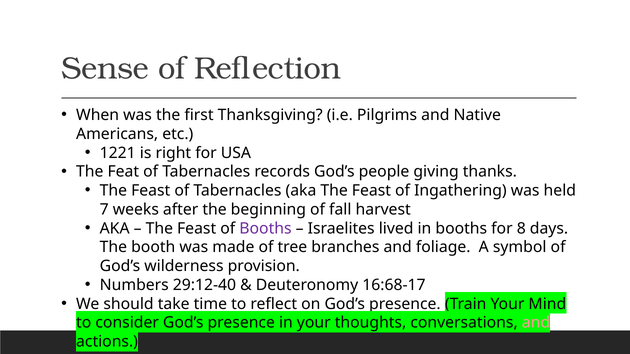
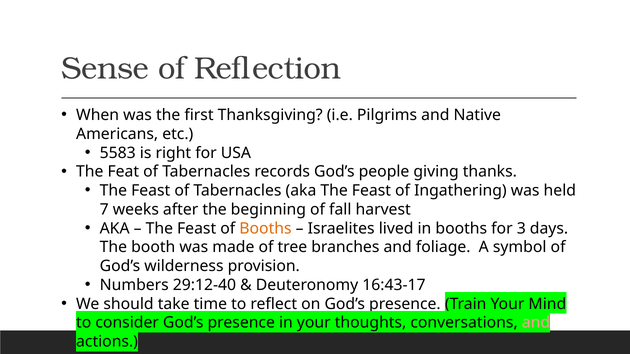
1221: 1221 -> 5583 (118, 153)
Booths colour: purple -> orange (265, 229)
8: 8 -> 3 (521, 229)
16:68-17: 16:68-17 -> 16:43-17 (394, 285)
